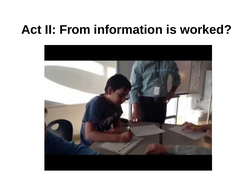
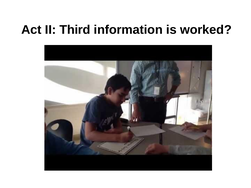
From: From -> Third (75, 30)
